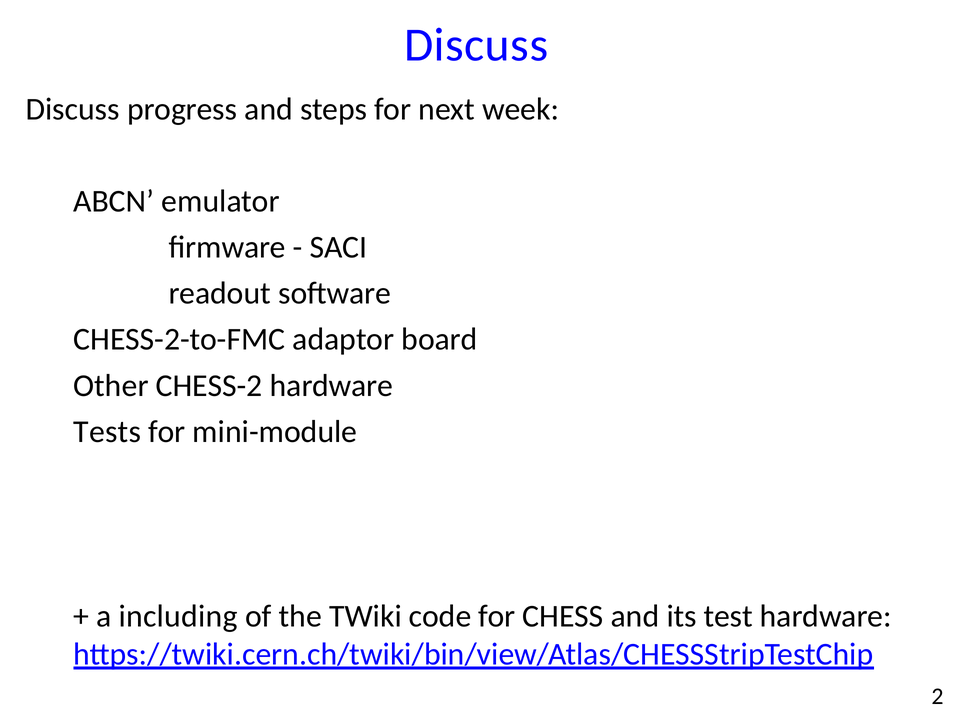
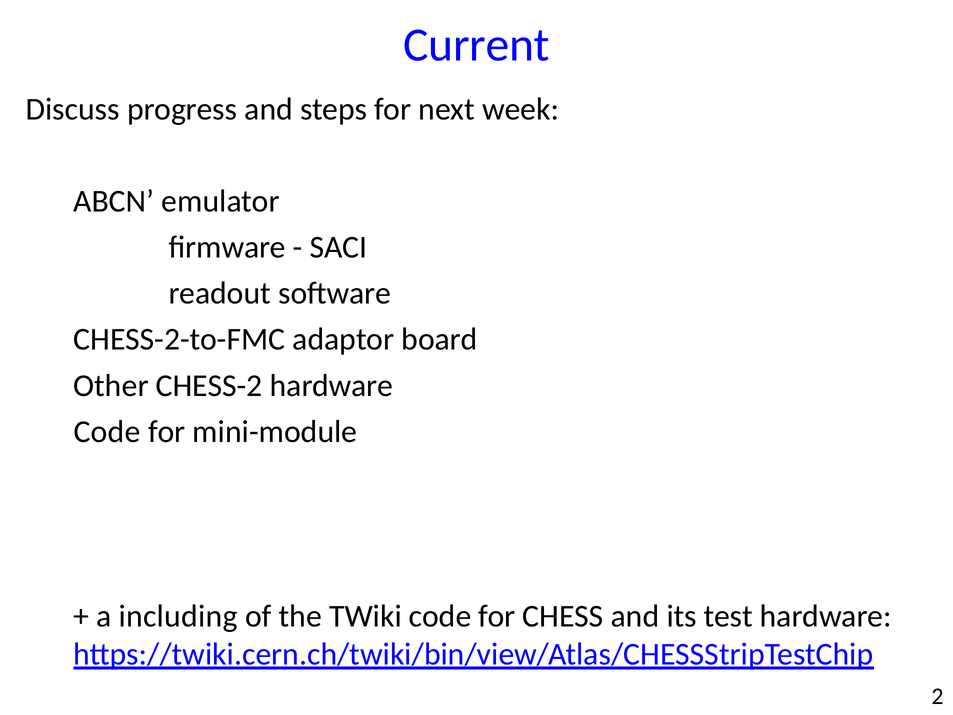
Discuss: Discuss -> Current (477, 45)
Tests: Tests -> Code (107, 432)
